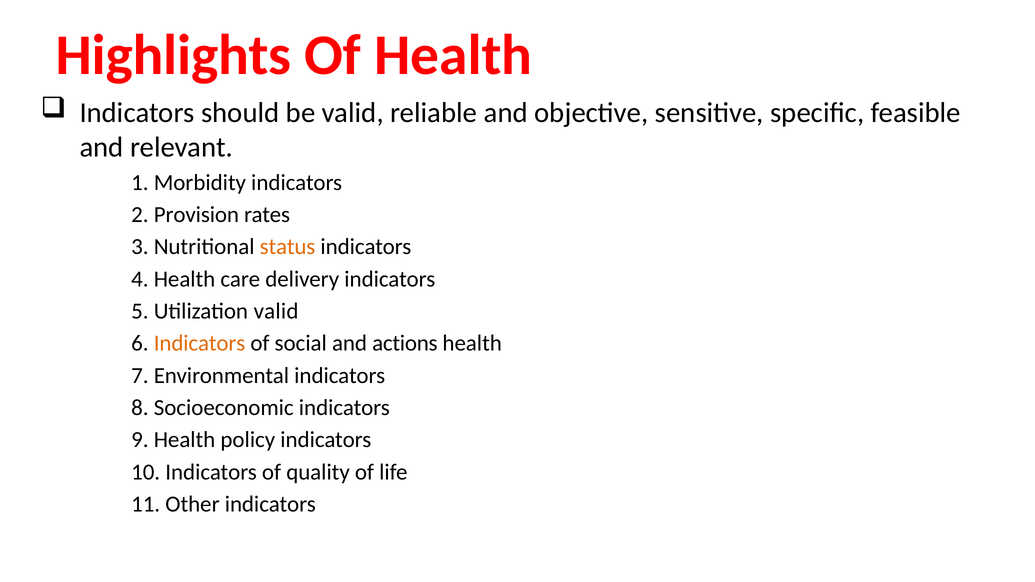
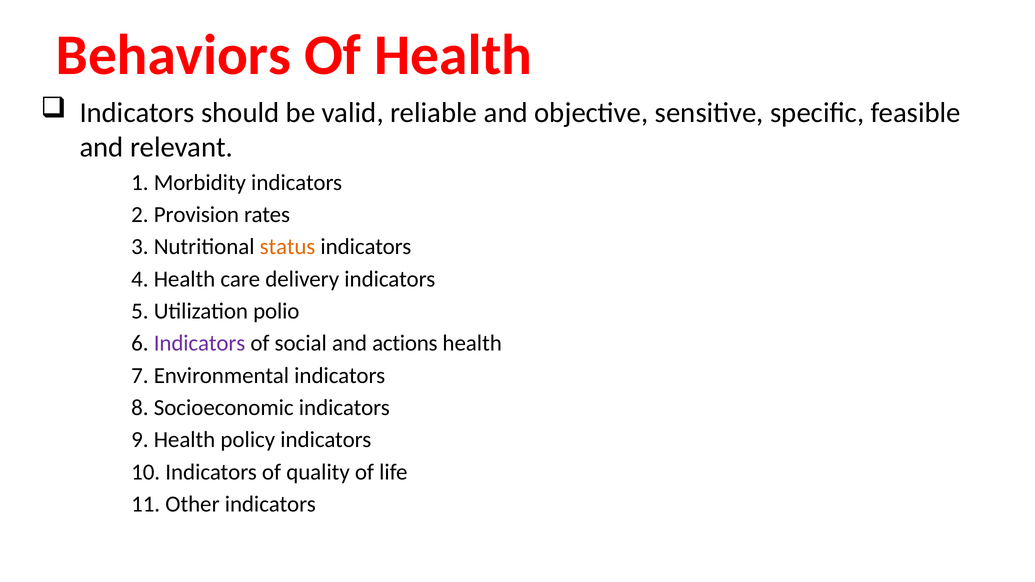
Highlights: Highlights -> Behaviors (174, 55)
Utilization valid: valid -> polio (276, 311)
Indicators colour: orange -> purple (200, 344)
